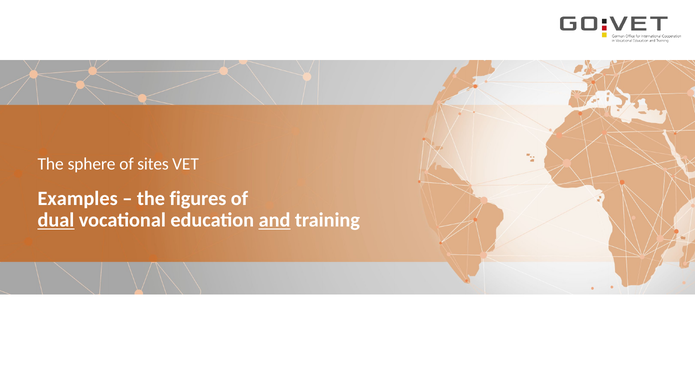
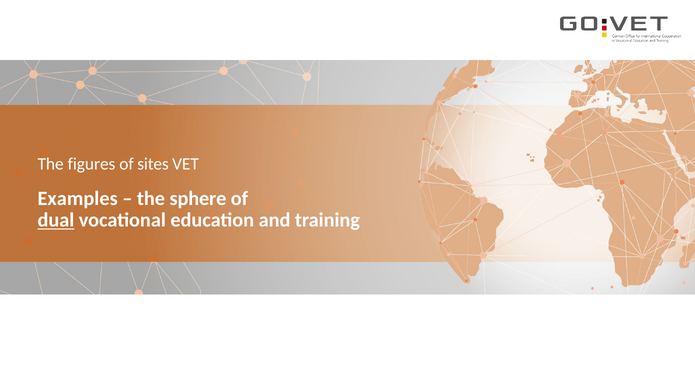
sphere: sphere -> figures (92, 164)
figures: figures -> sphere (198, 198)
and underline: present -> none (275, 220)
